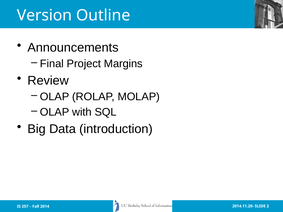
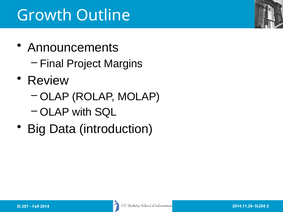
Version: Version -> Growth (45, 15)
